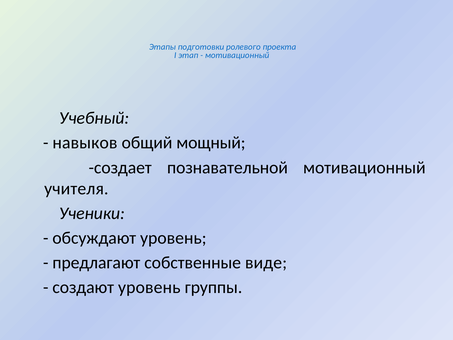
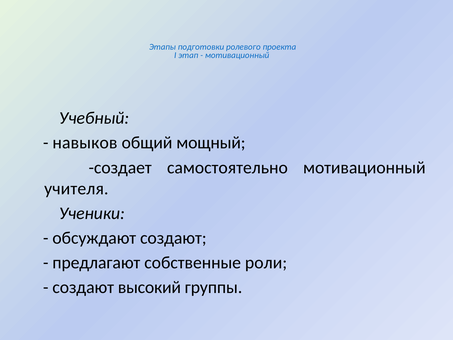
познавательной: познавательной -> самостоятельно (227, 167)
обсуждают уровень: уровень -> создают (173, 238)
виде: виде -> роли (266, 263)
создают уровень: уровень -> высокий (149, 287)
